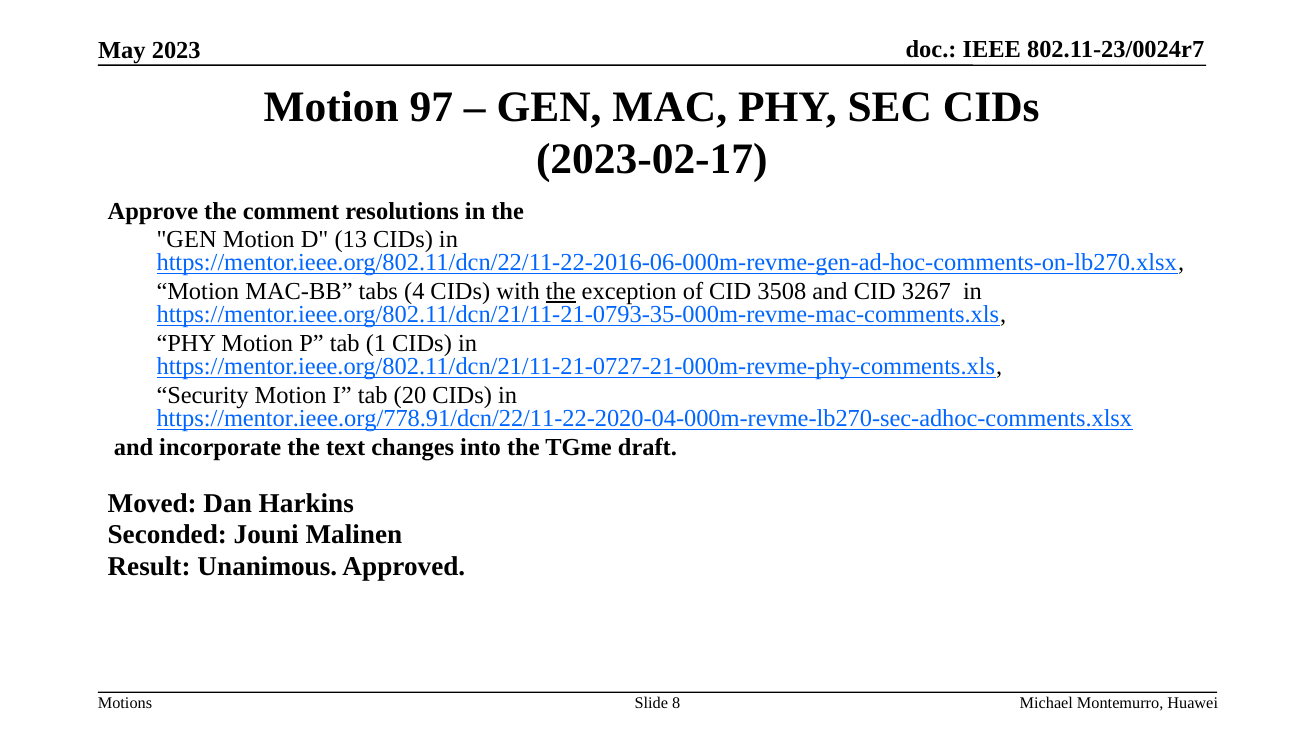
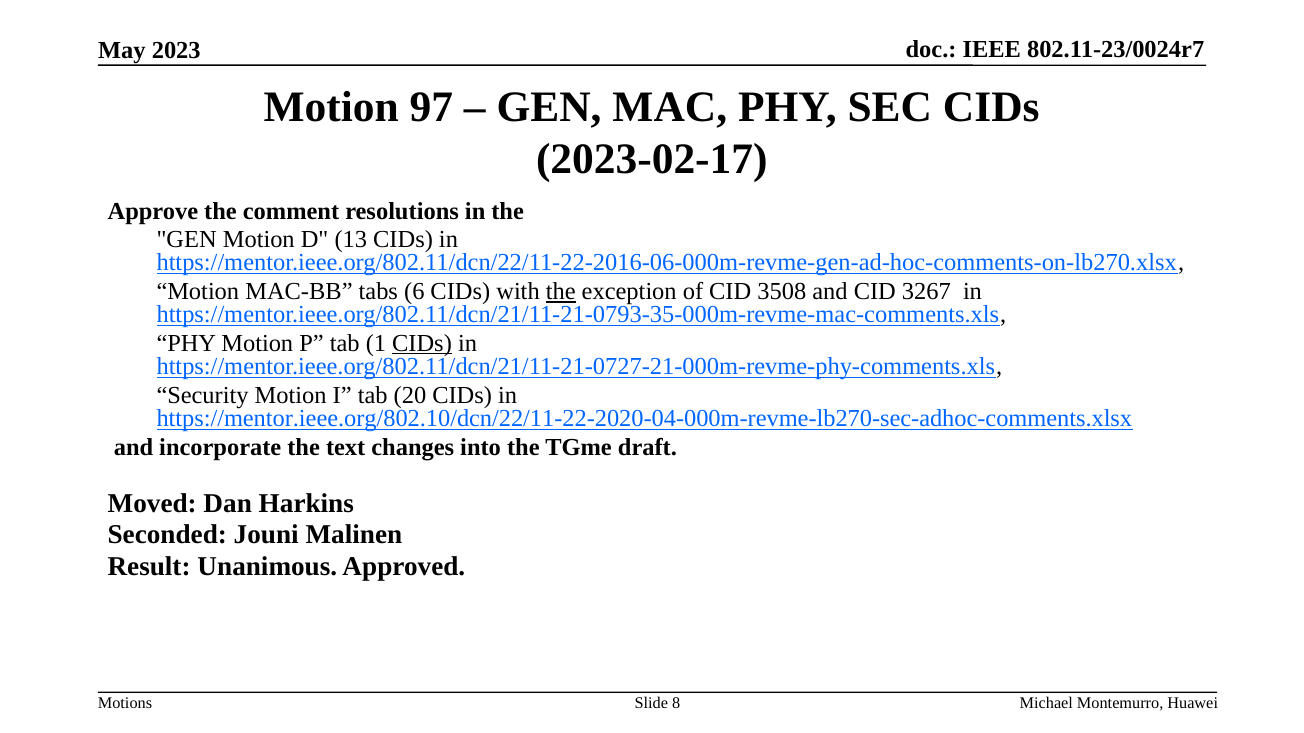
4: 4 -> 6 (414, 291)
CIDs underline: none -> present (422, 343)
https://mentor.ieee.org/778.91/dcn/22/11-22-2020-04-000m-revme-lb270-sec-adhoc-comments.xlsx: https://mentor.ieee.org/778.91/dcn/22/11-22-2020-04-000m-revme-lb270-sec-adhoc-comments.xlsx -> https://mentor.ieee.org/802.10/dcn/22/11-22-2020-04-000m-revme-lb270-sec-adhoc-comments.xlsx (644, 419)
